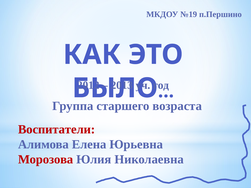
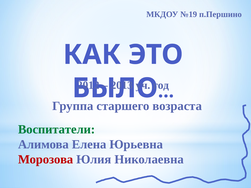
Воспитатели colour: red -> green (57, 129)
